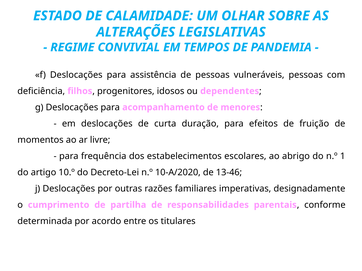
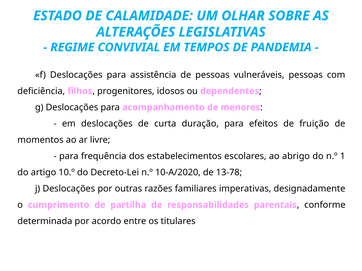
13-46: 13-46 -> 13-78 (229, 173)
